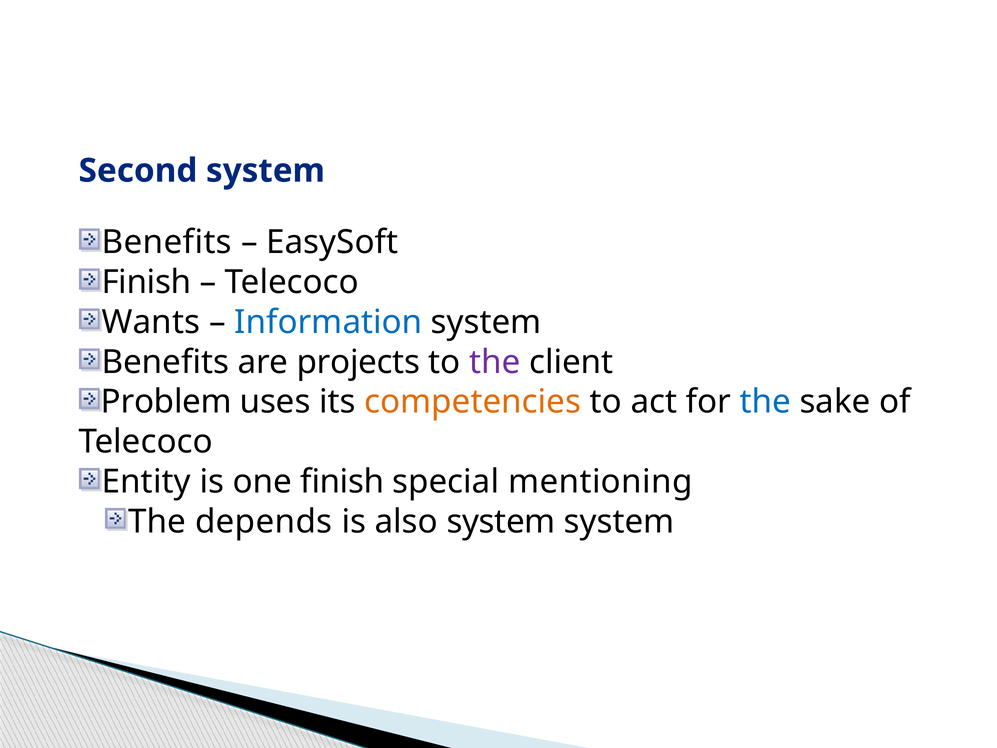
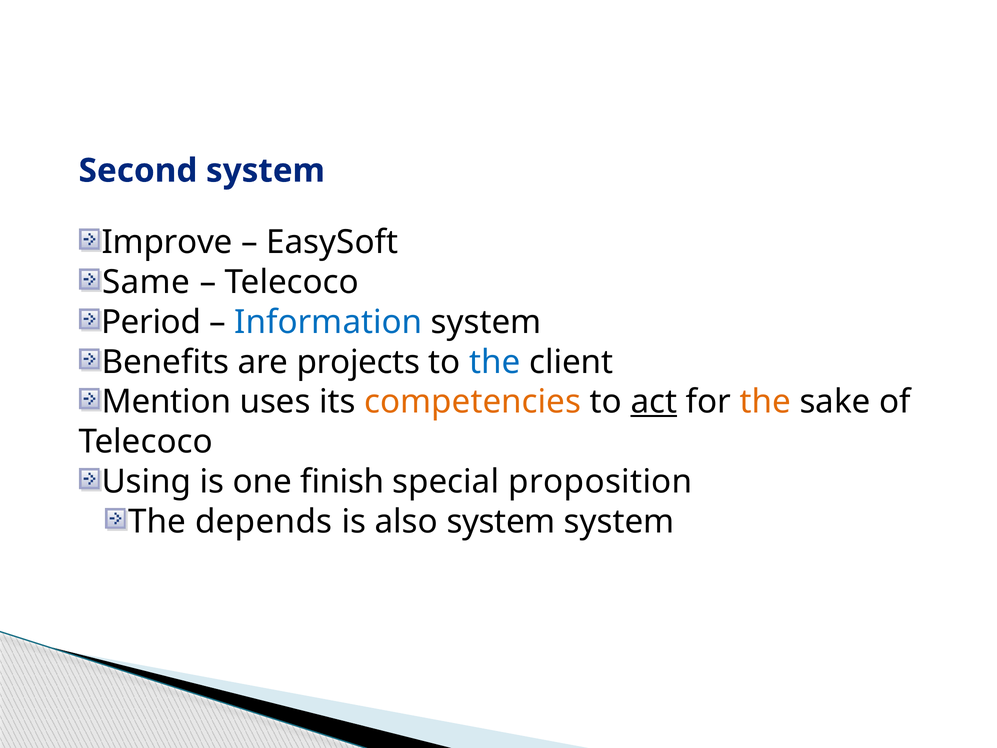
Benefits: Benefits -> Improve (167, 242)
Finish: Finish -> Same (146, 282)
Wants: Wants -> Period (151, 322)
the colour: purple -> blue (495, 362)
Problem: Problem -> Mention (166, 402)
act underline: none -> present (654, 402)
the colour: blue -> orange (765, 402)
Entity: Entity -> Using (146, 482)
mentioning: mentioning -> proposition (600, 482)
